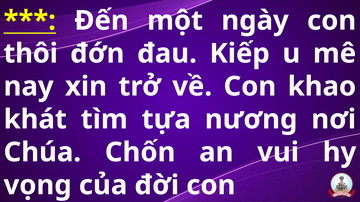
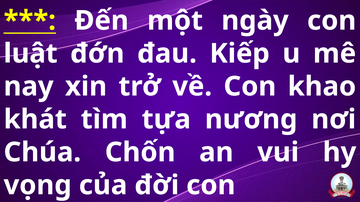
thôi: thôi -> luật (31, 54)
